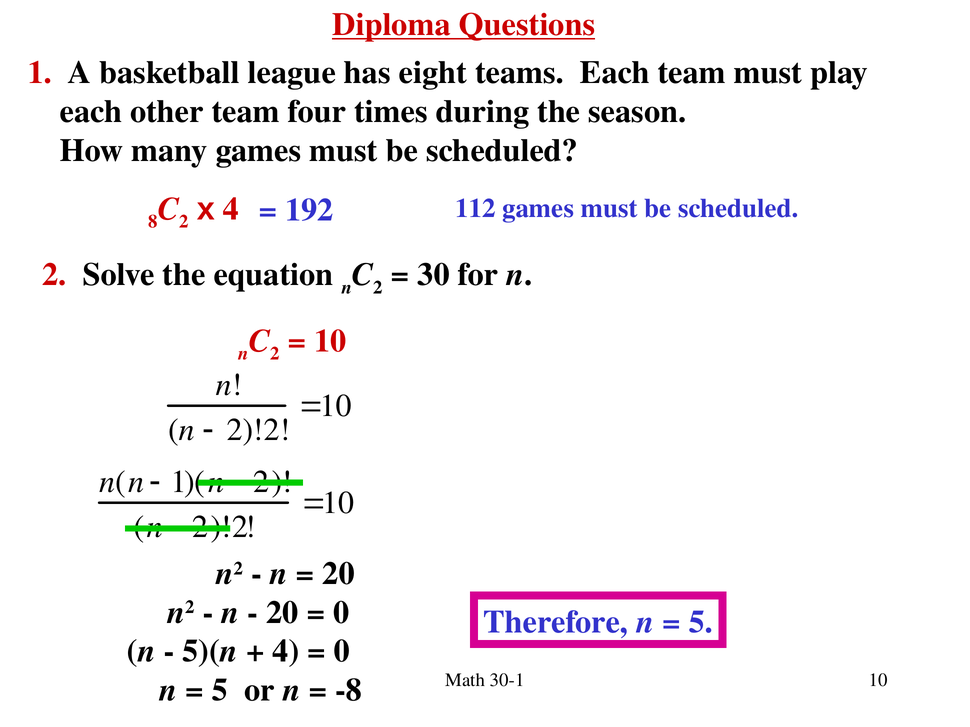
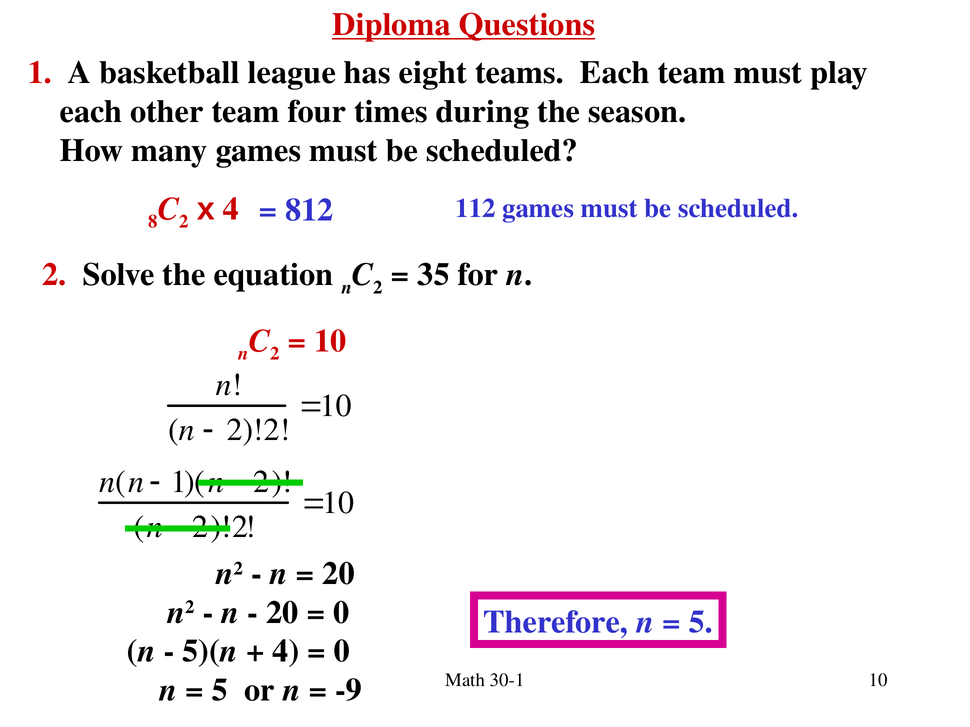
192: 192 -> 812 (309, 210)
30: 30 -> 35 (434, 275)
-8: -8 -> -9 (349, 690)
